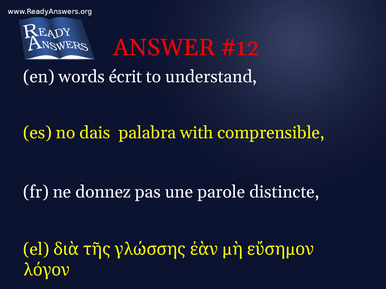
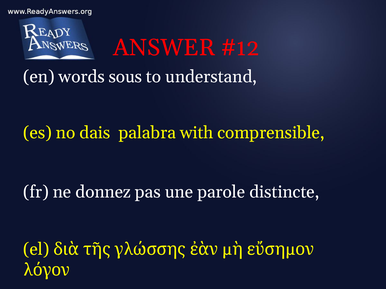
écrit: écrit -> sous (125, 77)
